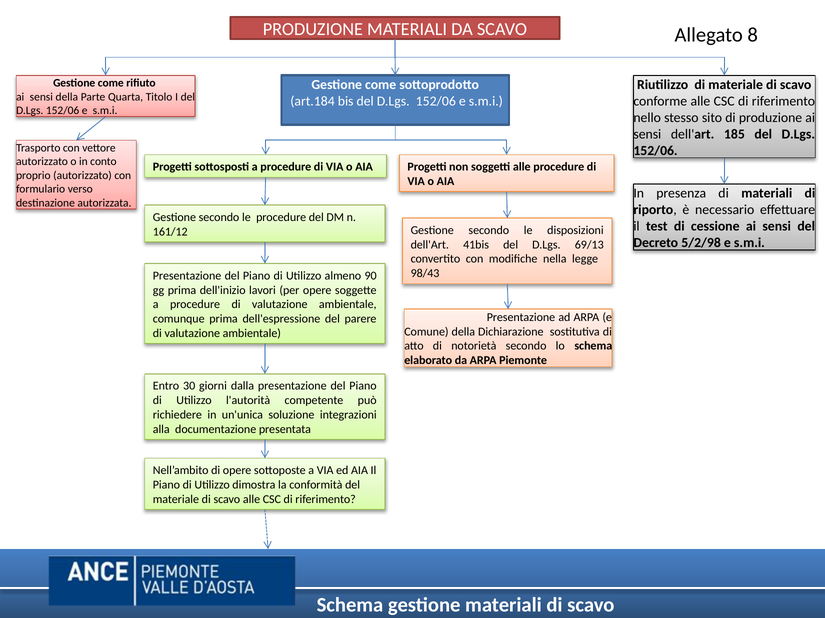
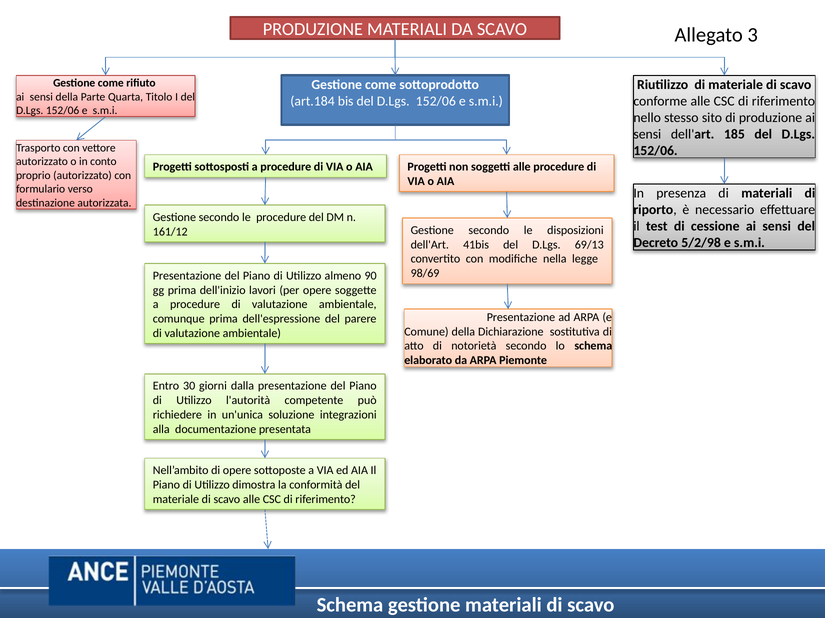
8: 8 -> 3 (753, 35)
98/43: 98/43 -> 98/69 (425, 274)
